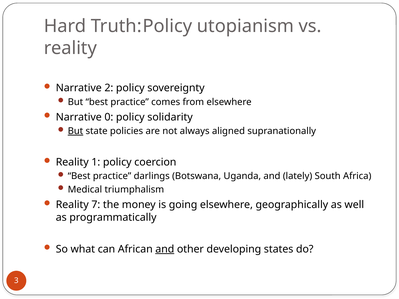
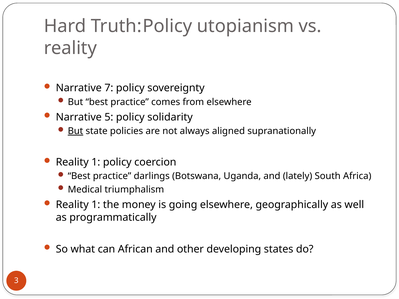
2: 2 -> 7 (109, 88)
0: 0 -> 5 (109, 117)
7: 7 -> 1 (96, 205)
and underline: present -> none (165, 249)
